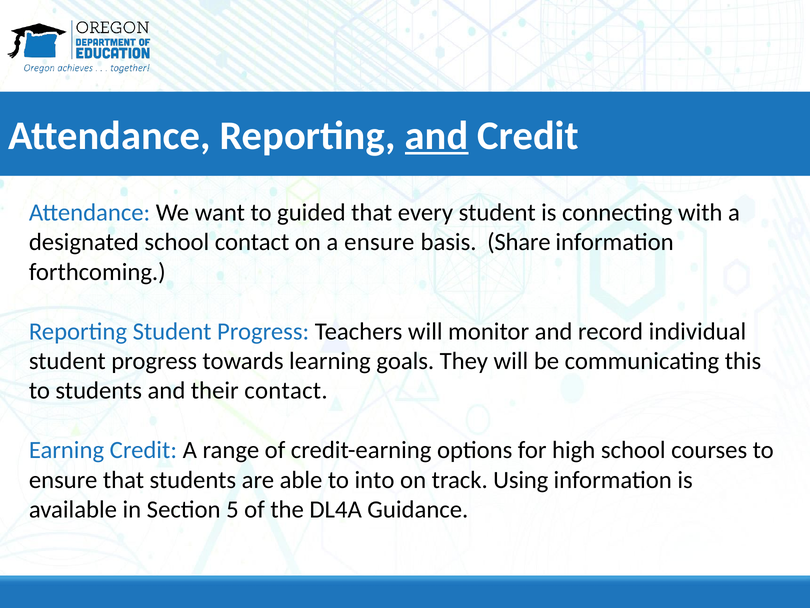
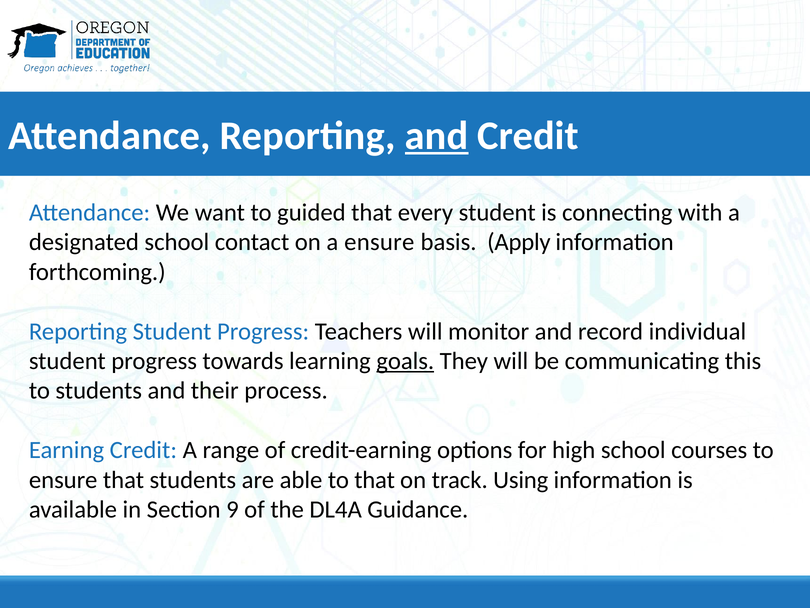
Share: Share -> Apply (519, 242)
goals underline: none -> present (405, 361)
their contact: contact -> process (286, 390)
to into: into -> that (375, 480)
5: 5 -> 9 (232, 509)
